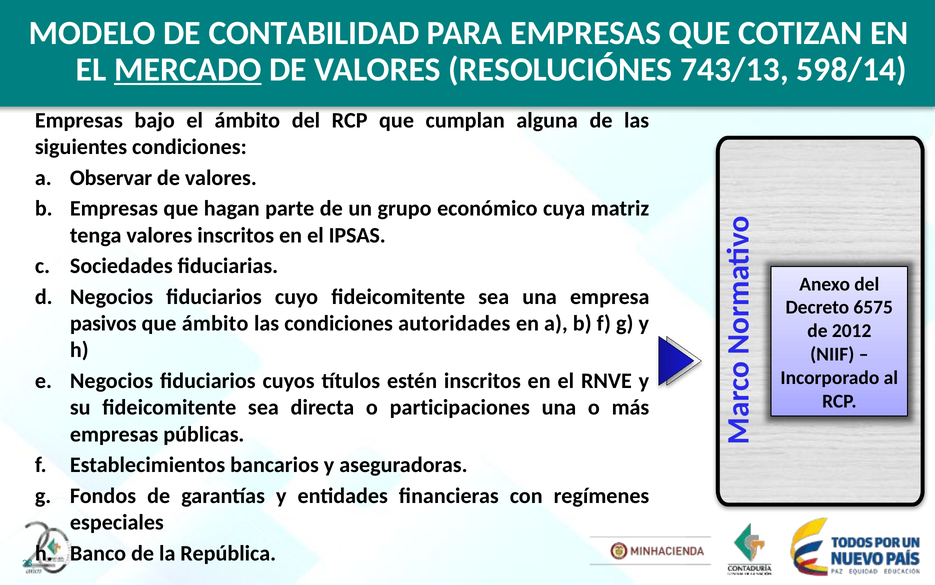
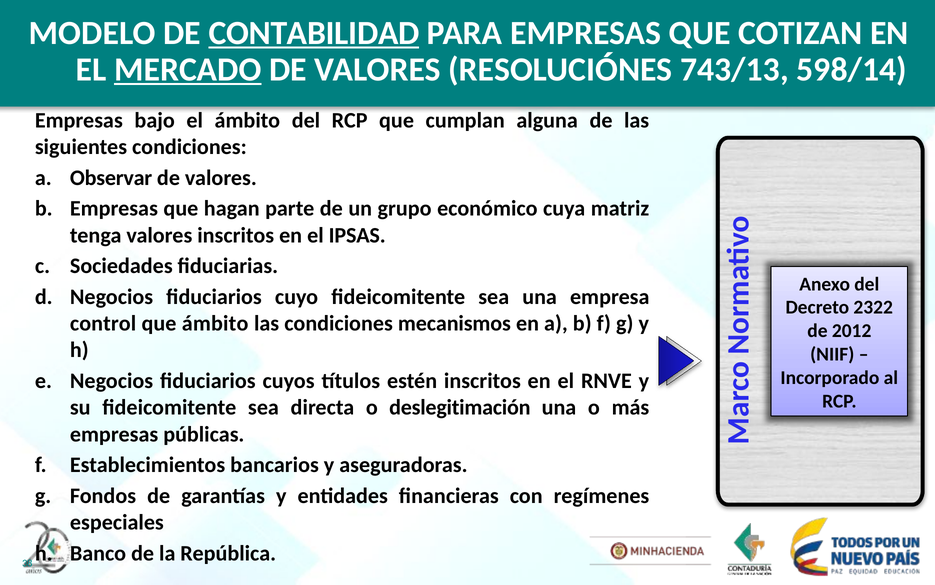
CONTABILIDAD underline: none -> present (314, 33)
6575: 6575 -> 2322 (873, 307)
pasivos: pasivos -> control (103, 323)
autoridades: autoridades -> mecanismos (454, 323)
participaciones: participaciones -> deslegitimación (460, 407)
